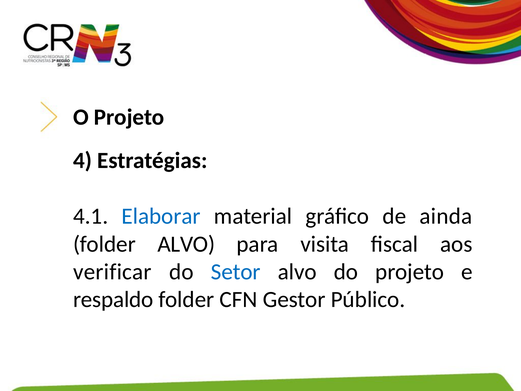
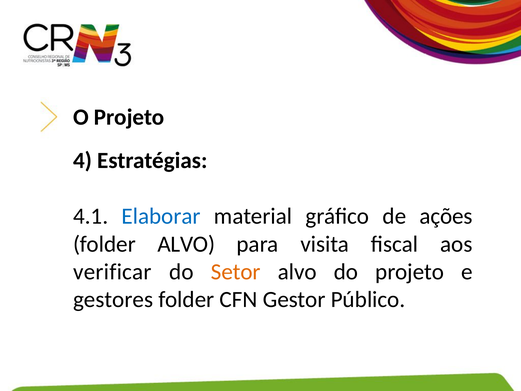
ainda: ainda -> ações (446, 216)
Setor colour: blue -> orange (236, 272)
respaldo: respaldo -> gestores (113, 299)
